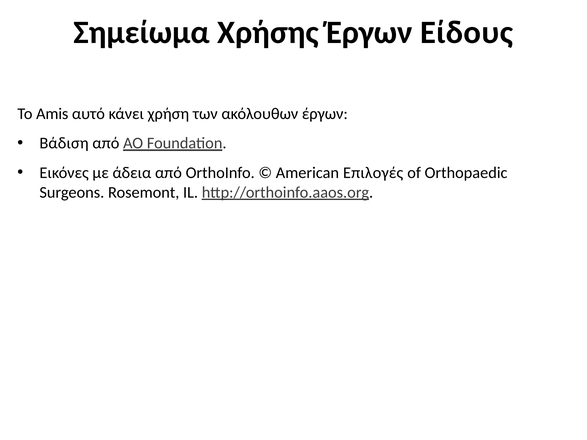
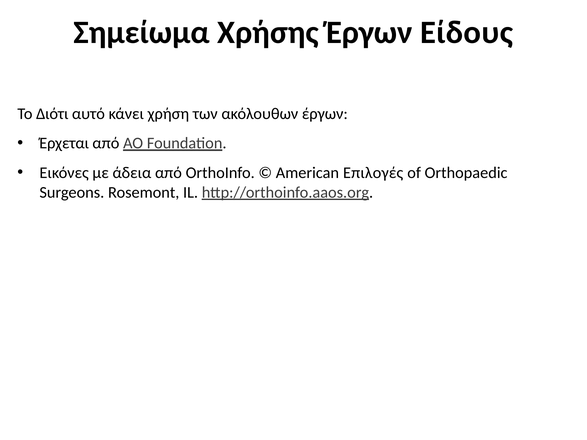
Amis: Amis -> Διότι (52, 114)
Βάδιση: Βάδιση -> Έρχεται (64, 143)
